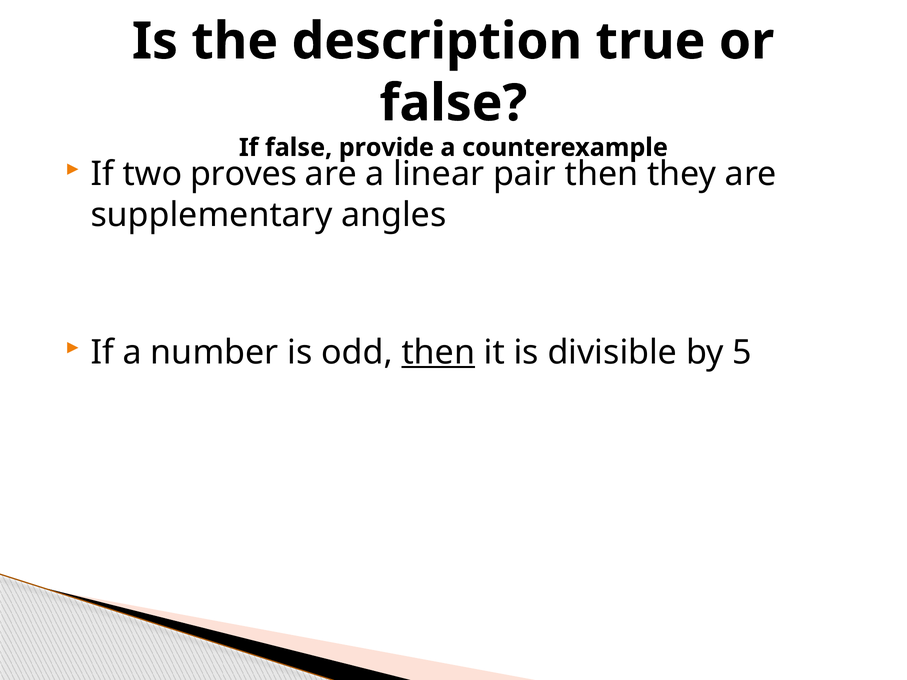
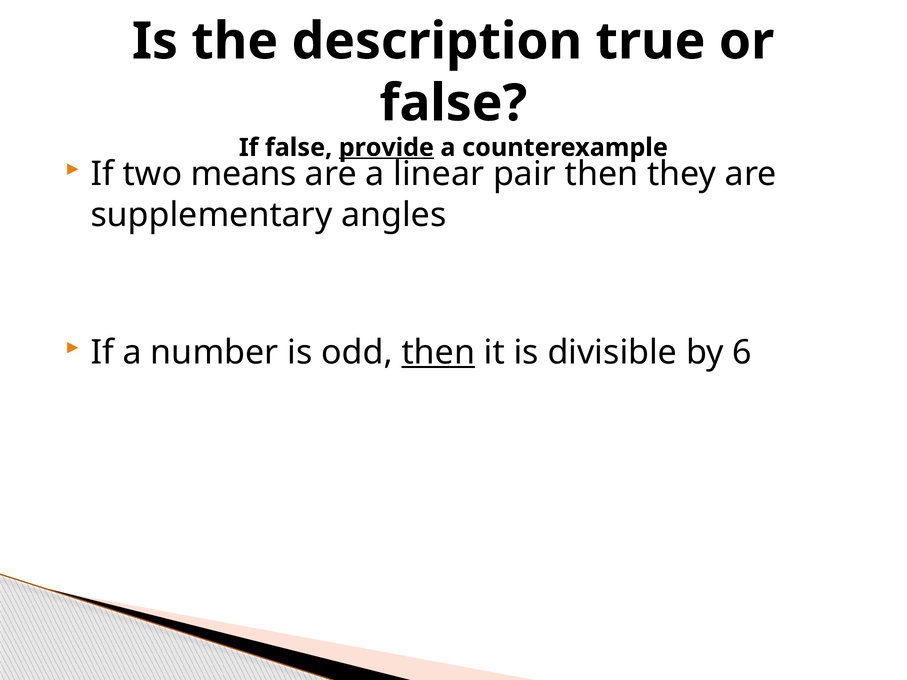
provide underline: none -> present (386, 148)
proves: proves -> means (244, 174)
5: 5 -> 6 (742, 353)
